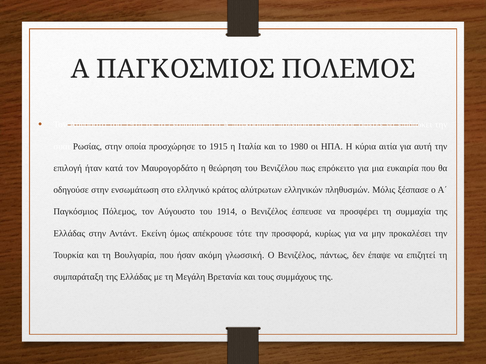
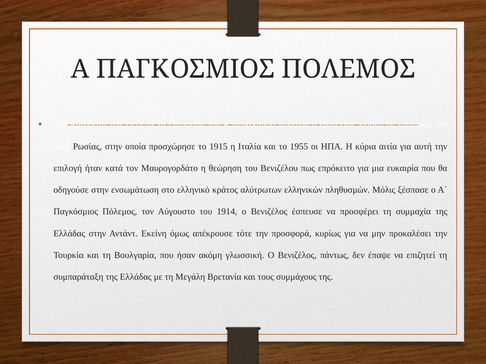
όφειλε: όφειλε -> ειρήνη (371, 125)
1980: 1980 -> 1955 (299, 147)
